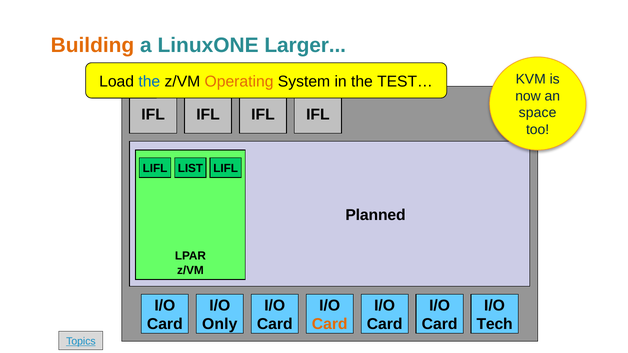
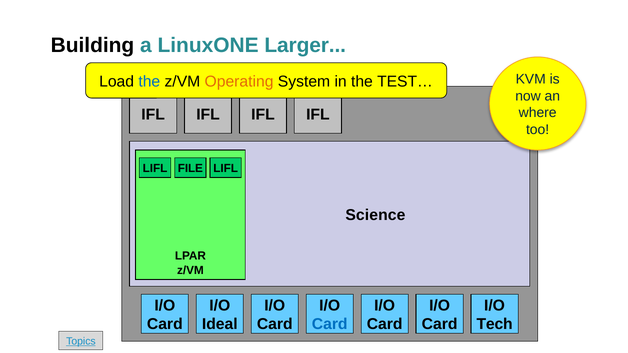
Building colour: orange -> black (92, 46)
space: space -> where (538, 113)
LIST: LIST -> FILE (190, 169)
Planned: Planned -> Science (375, 215)
Only: Only -> Ideal (220, 324)
Card colour: orange -> blue (330, 324)
